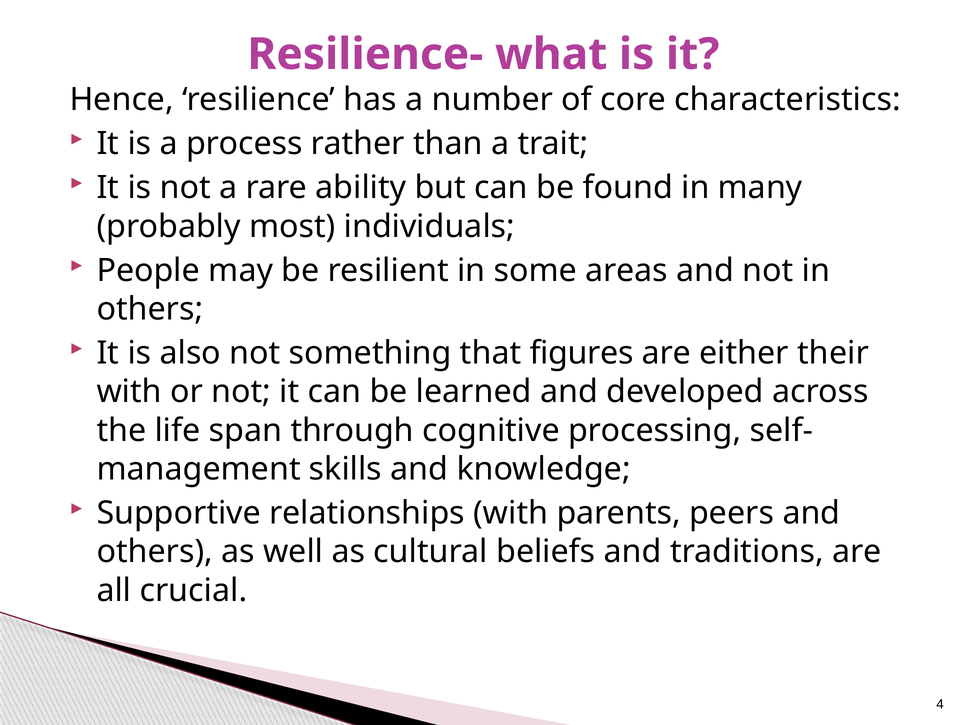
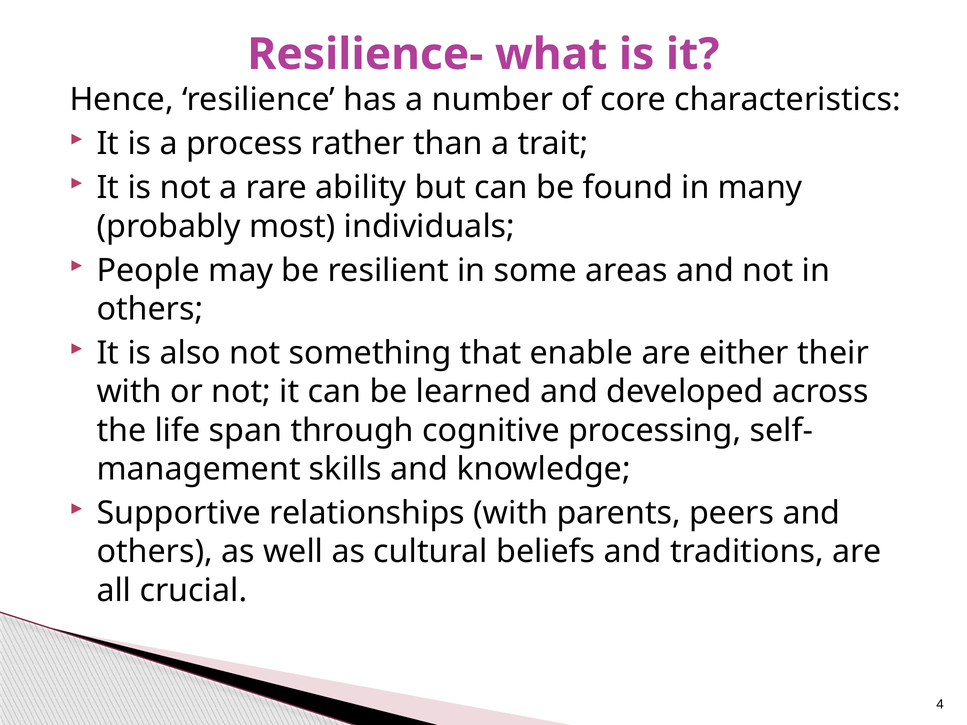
figures: figures -> enable (581, 353)
